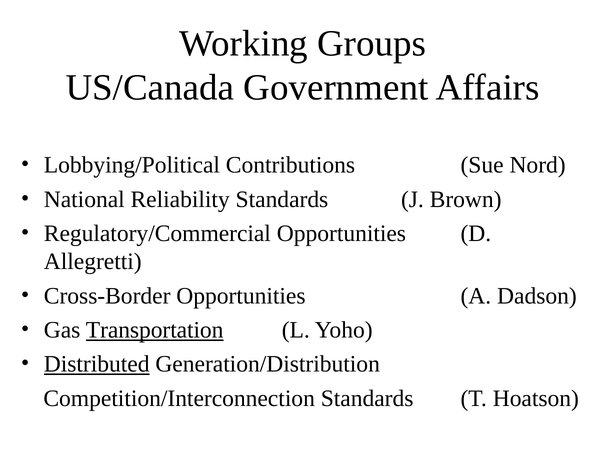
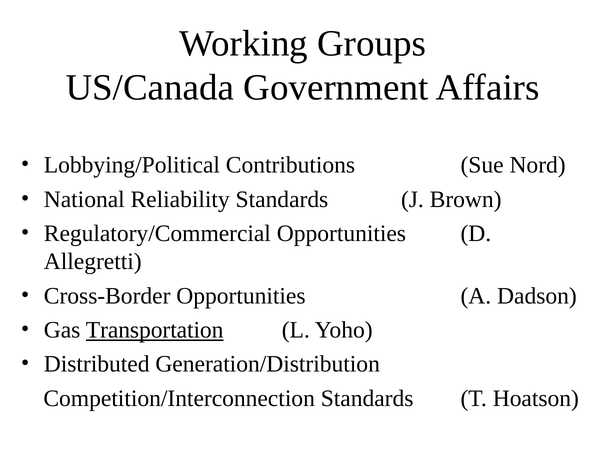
Distributed underline: present -> none (97, 365)
